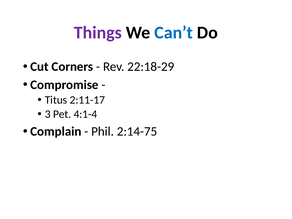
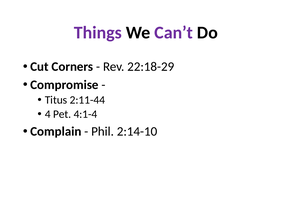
Can’t colour: blue -> purple (174, 33)
2:11-17: 2:11-17 -> 2:11-44 (87, 100)
3: 3 -> 4 (48, 114)
2:14-75: 2:14-75 -> 2:14-10 (137, 131)
